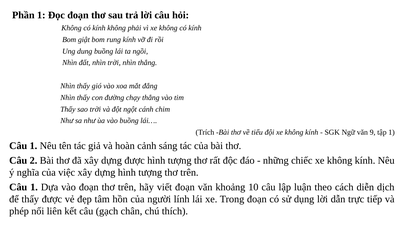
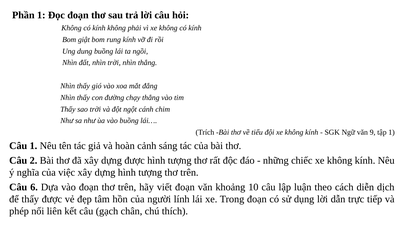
1: 1 -> 6 (34, 187)
